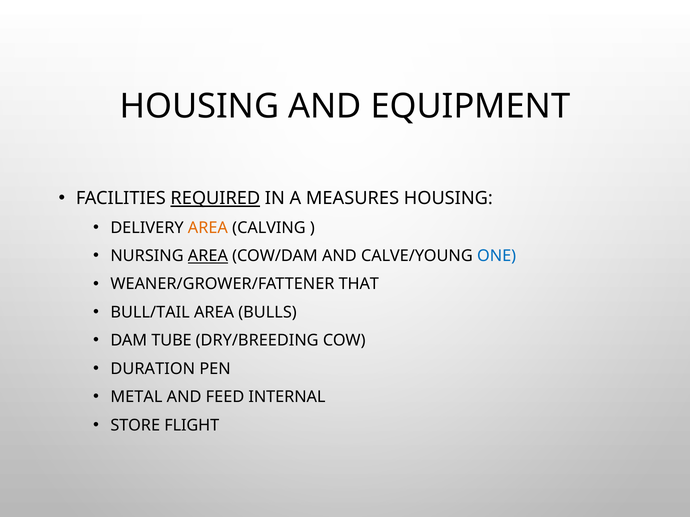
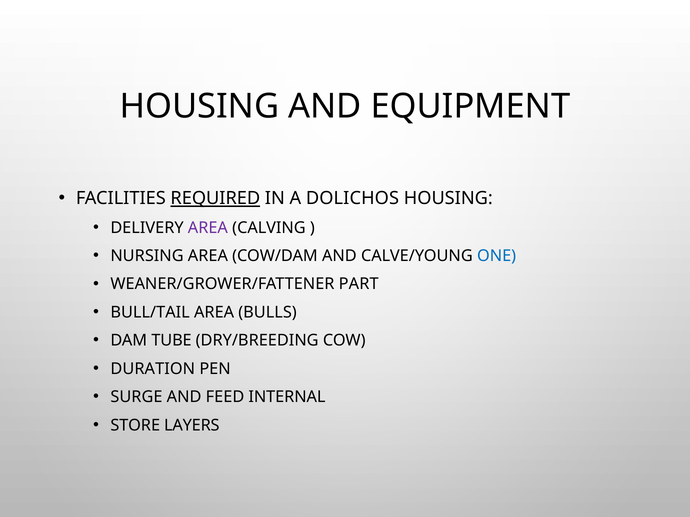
MEASURES: MEASURES -> DOLICHOS (352, 199)
AREA colour: orange -> purple (208, 228)
AREA underline: present -> none (208, 256)
THAT: THAT -> PART (359, 284)
METAL: METAL -> SURGE (136, 397)
FLIGHT: FLIGHT -> LAYERS (192, 426)
